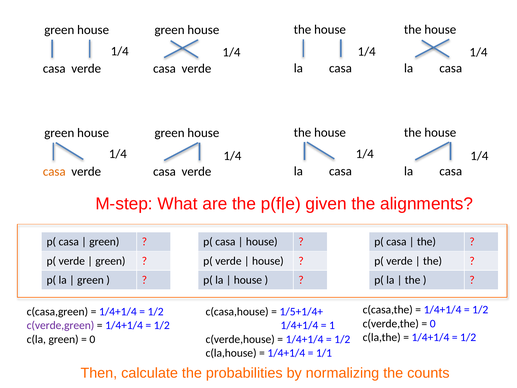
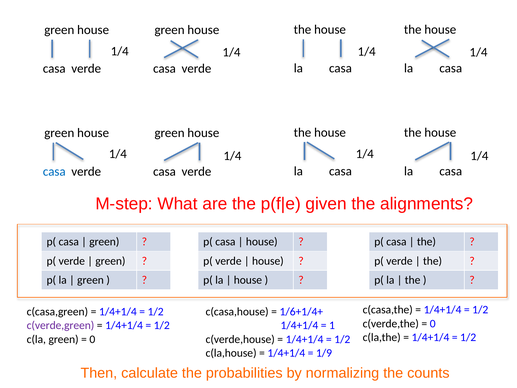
casa colour: orange -> blue (54, 171)
1/5+1/4+: 1/5+1/4+ -> 1/6+1/4+ (301, 311)
1/1: 1/1 -> 1/9 (324, 353)
